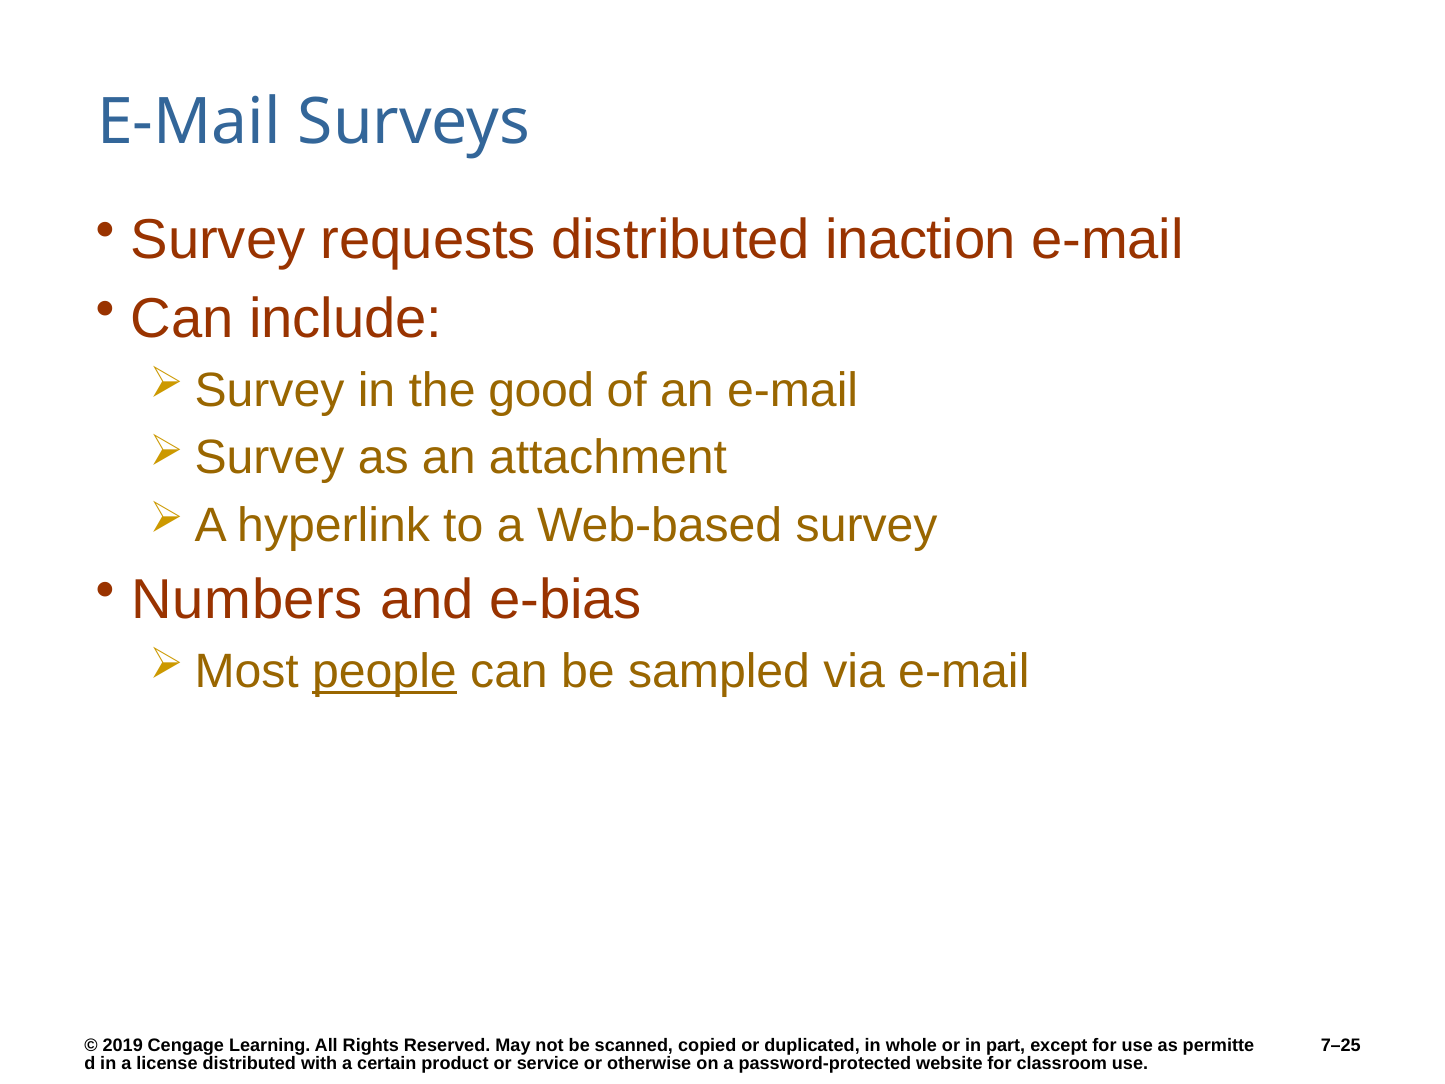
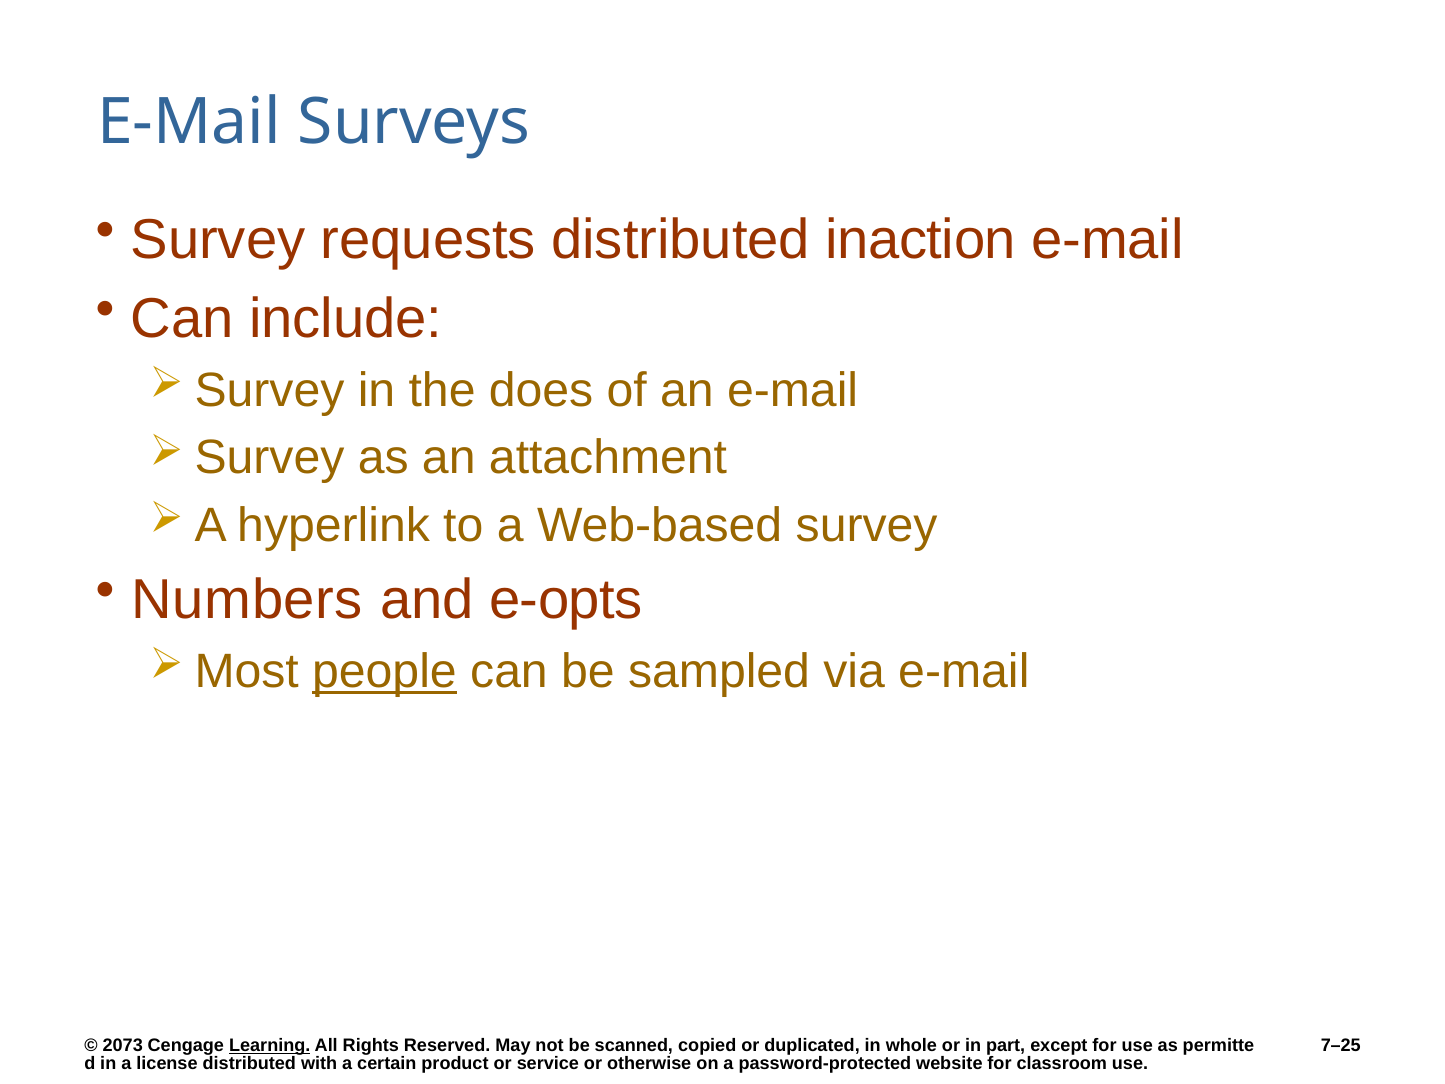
good: good -> does (541, 391)
e-bias: e-bias -> e-opts (566, 600)
2019: 2019 -> 2073 (123, 1045)
Learning underline: none -> present (270, 1045)
